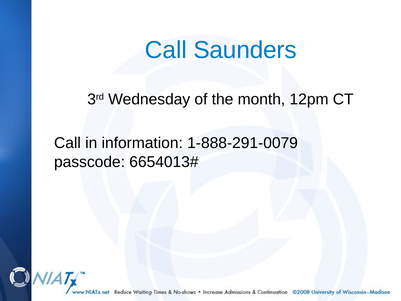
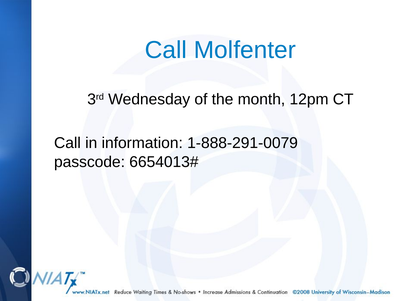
Saunders: Saunders -> Molfenter (245, 50)
